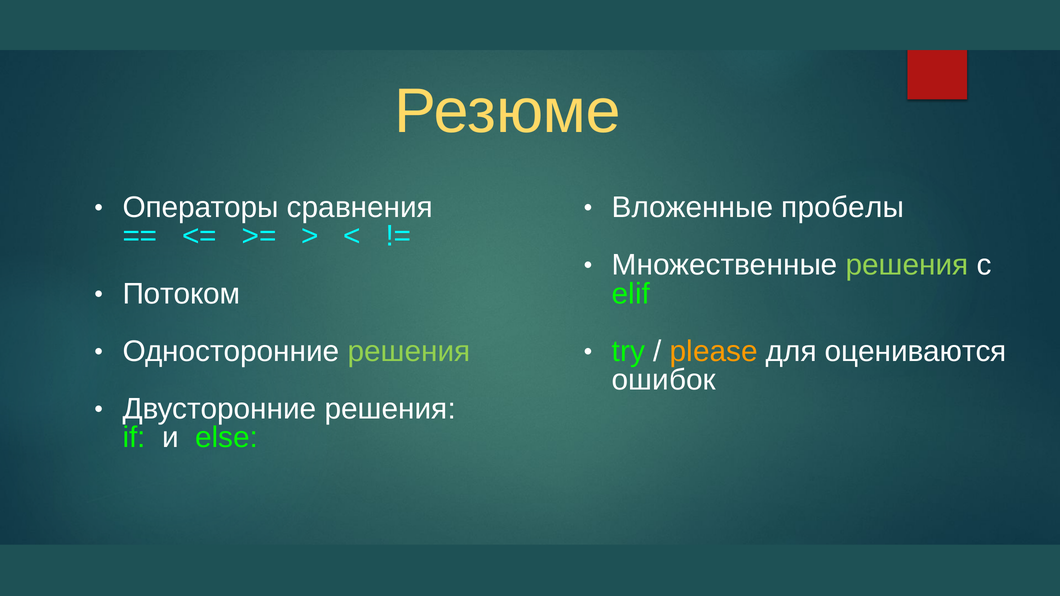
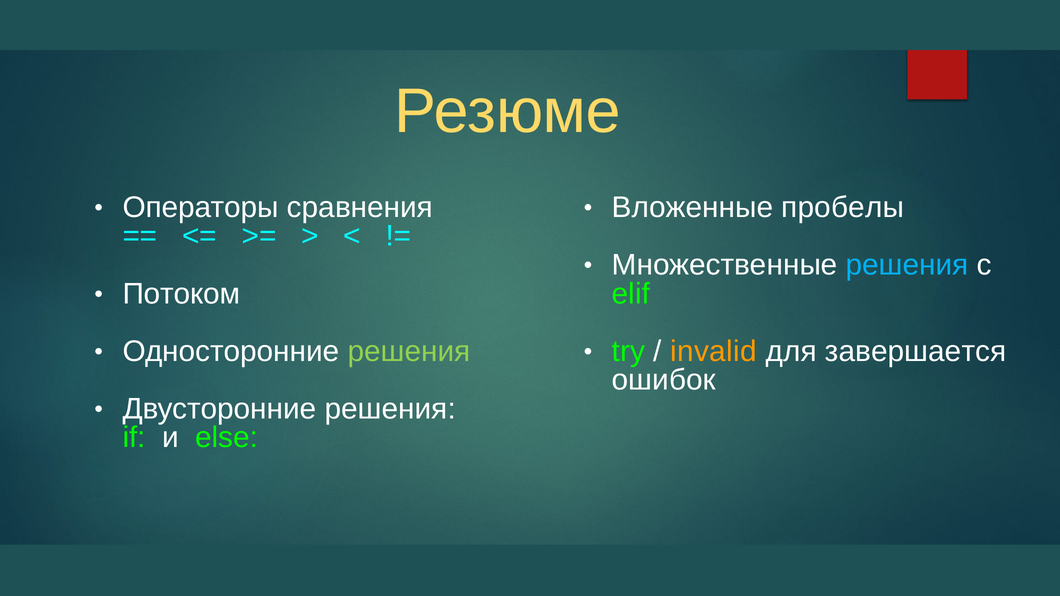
решения colour: light green -> light blue (907, 265)
please: please -> invalid (714, 351)
оцениваются: оцениваются -> завершается (916, 351)
